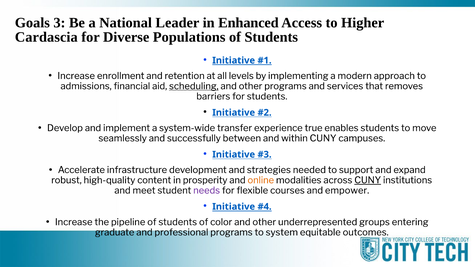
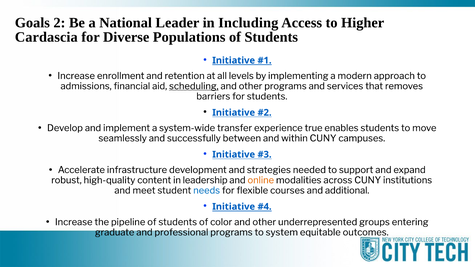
3: 3 -> 2 (59, 23)
Enhanced: Enhanced -> Including (248, 23)
prosperity: prosperity -> leadership (205, 180)
CUNY underline: present -> none (368, 180)
needs colour: purple -> blue (207, 191)
empower: empower -> additional (347, 191)
